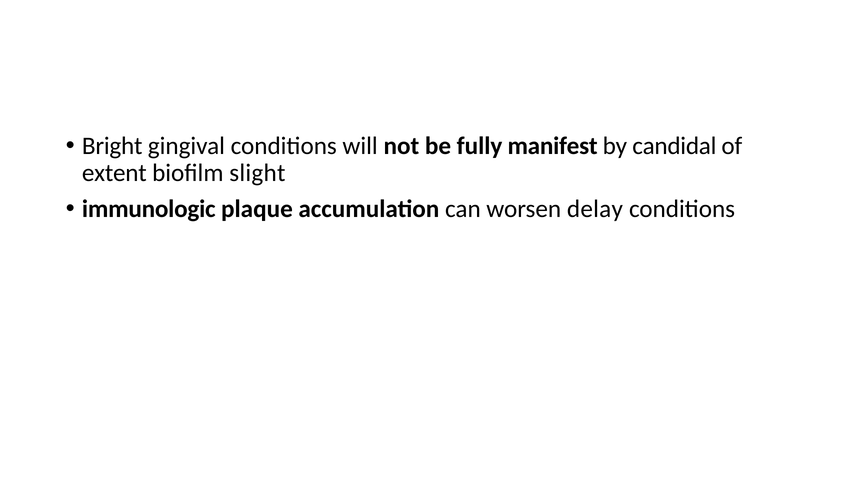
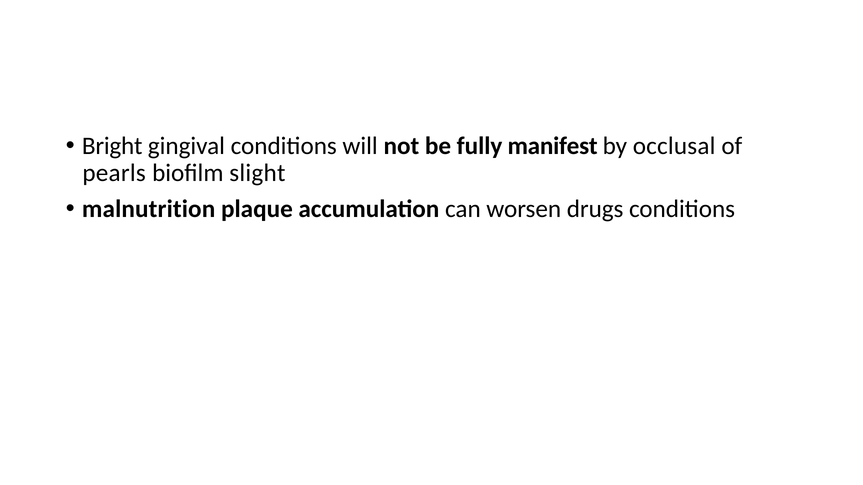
candidal: candidal -> occlusal (674, 146)
extent: extent -> pearls (114, 173)
immunologic: immunologic -> malnutrition (149, 209)
delay: delay -> drugs (595, 209)
